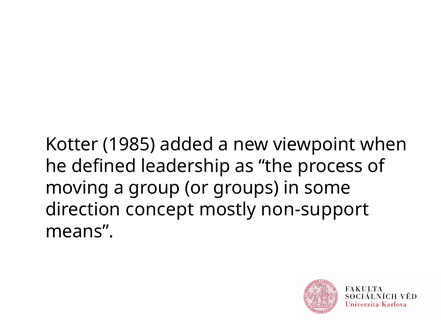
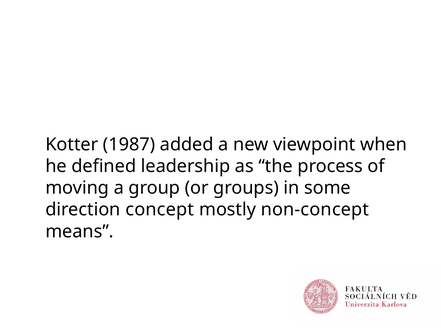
1985: 1985 -> 1987 (129, 144)
non-support: non-support -> non-concept (315, 209)
